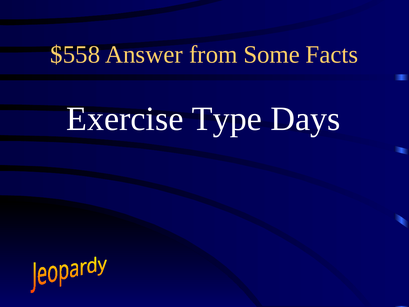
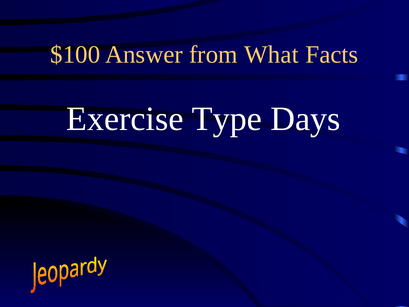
$558: $558 -> $100 (75, 55)
Some: Some -> What (271, 55)
